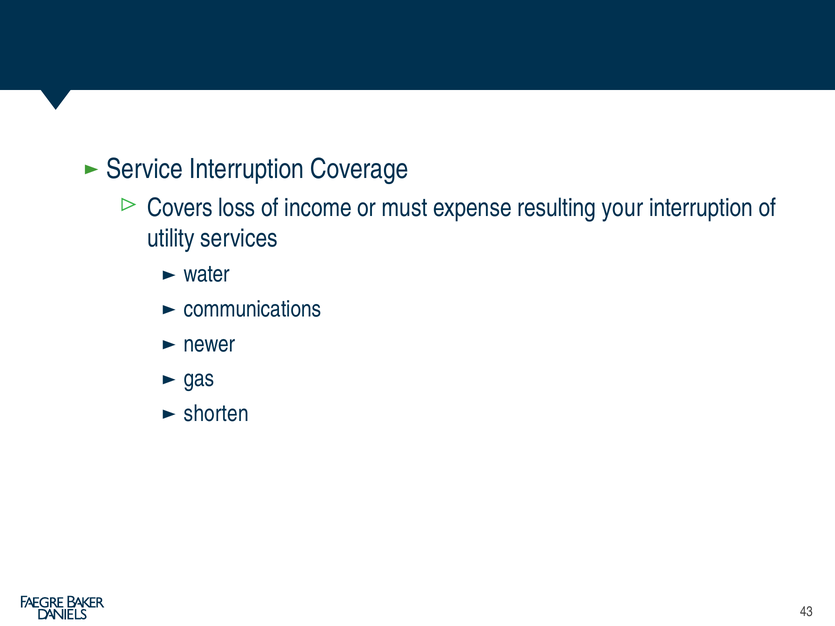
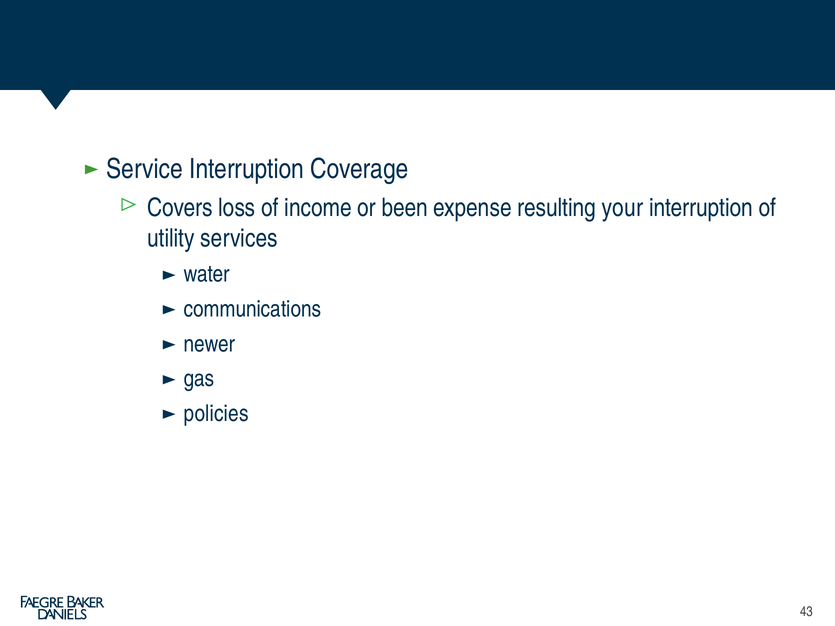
must: must -> been (405, 208)
shorten: shorten -> policies (216, 414)
